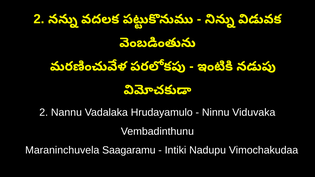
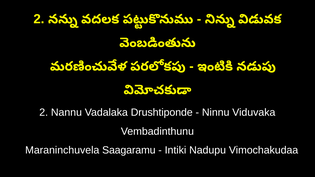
Hrudayamulo: Hrudayamulo -> Drushtiponde (162, 113)
